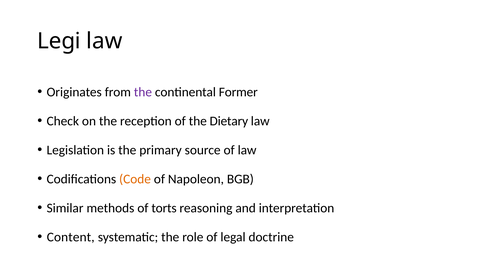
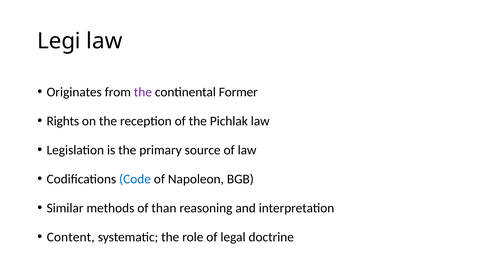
Check: Check -> Rights (63, 121)
Dietary: Dietary -> Pichlak (229, 121)
Code colour: orange -> blue (135, 179)
torts: torts -> than (164, 208)
